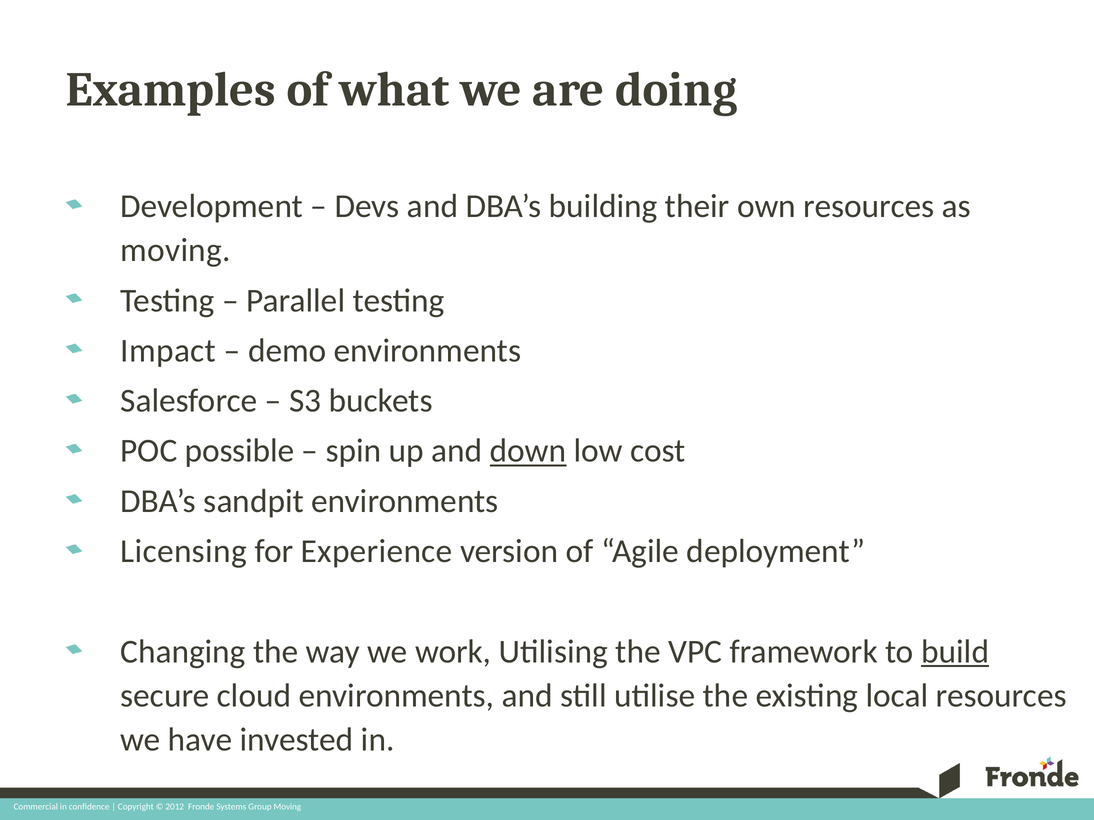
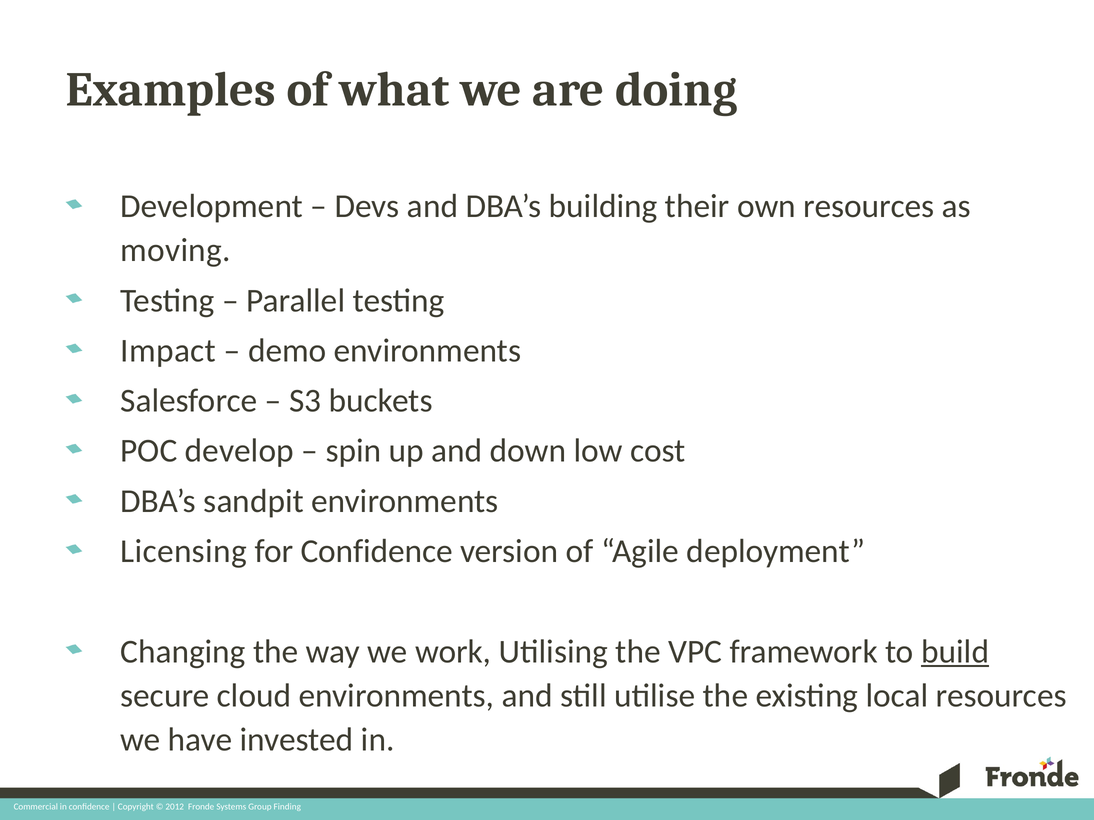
possible: possible -> develop (239, 451)
down underline: present -> none (528, 451)
for Experience: Experience -> Confidence (377, 552)
Group Moving: Moving -> Finding (287, 807)
